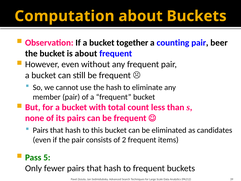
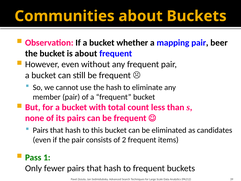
Computation: Computation -> Communities (65, 16)
together: together -> whether (132, 43)
counting: counting -> mapping (173, 43)
5: 5 -> 1 (47, 157)
